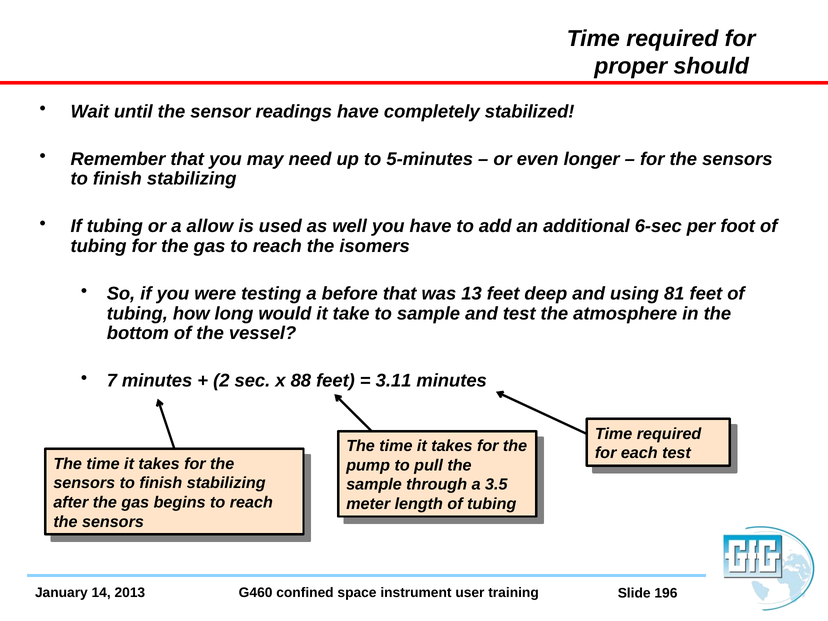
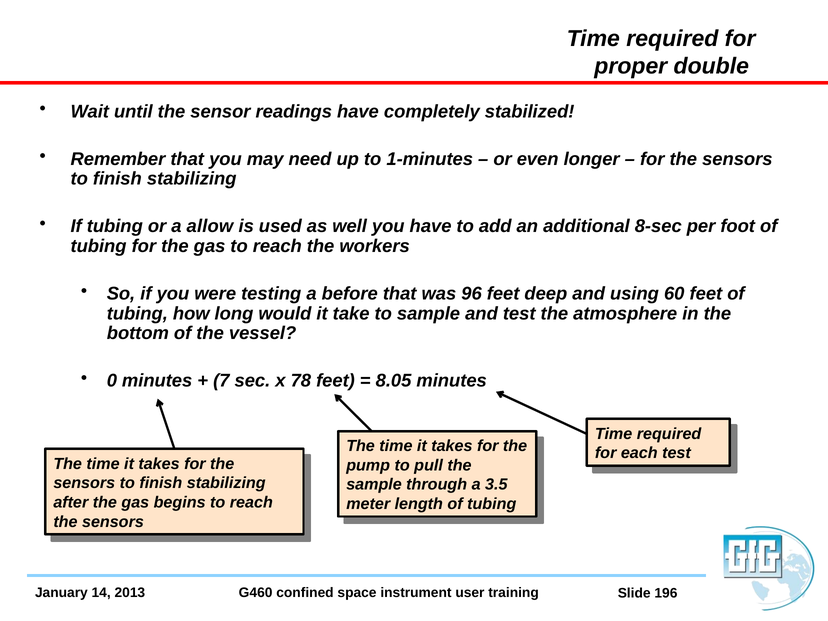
should: should -> double (711, 66)
5-minutes: 5-minutes -> 1-minutes (430, 159)
6-sec: 6-sec -> 8-sec (658, 226)
isomers: isomers -> workers (375, 246)
13: 13 -> 96 (472, 294)
81: 81 -> 60 (674, 294)
7: 7 -> 0 (112, 381)
2: 2 -> 7 (221, 381)
88: 88 -> 78 (301, 381)
3.11: 3.11 -> 8.05 (394, 381)
